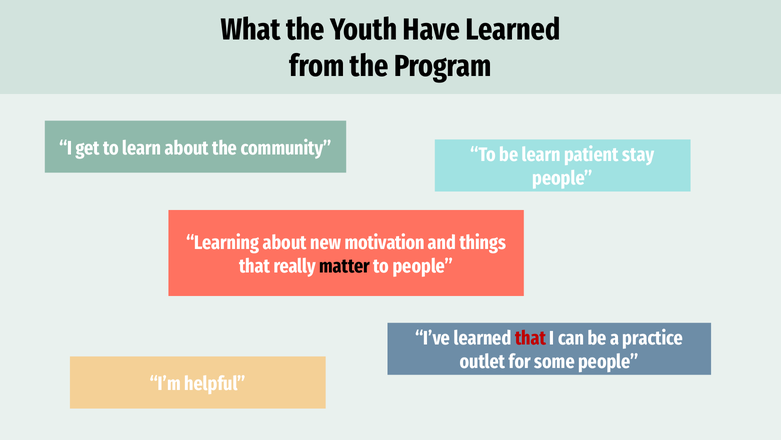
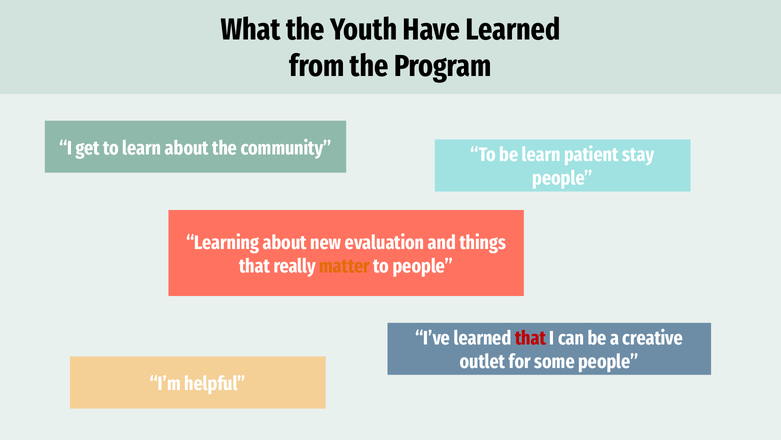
motivation: motivation -> evaluation (385, 242)
matter colour: black -> orange (345, 266)
practice: practice -> creative (653, 338)
